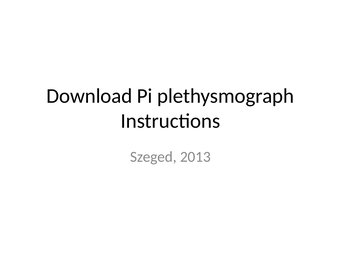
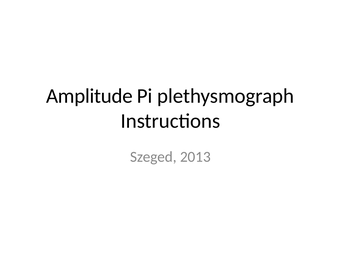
Download: Download -> Amplitude (89, 96)
